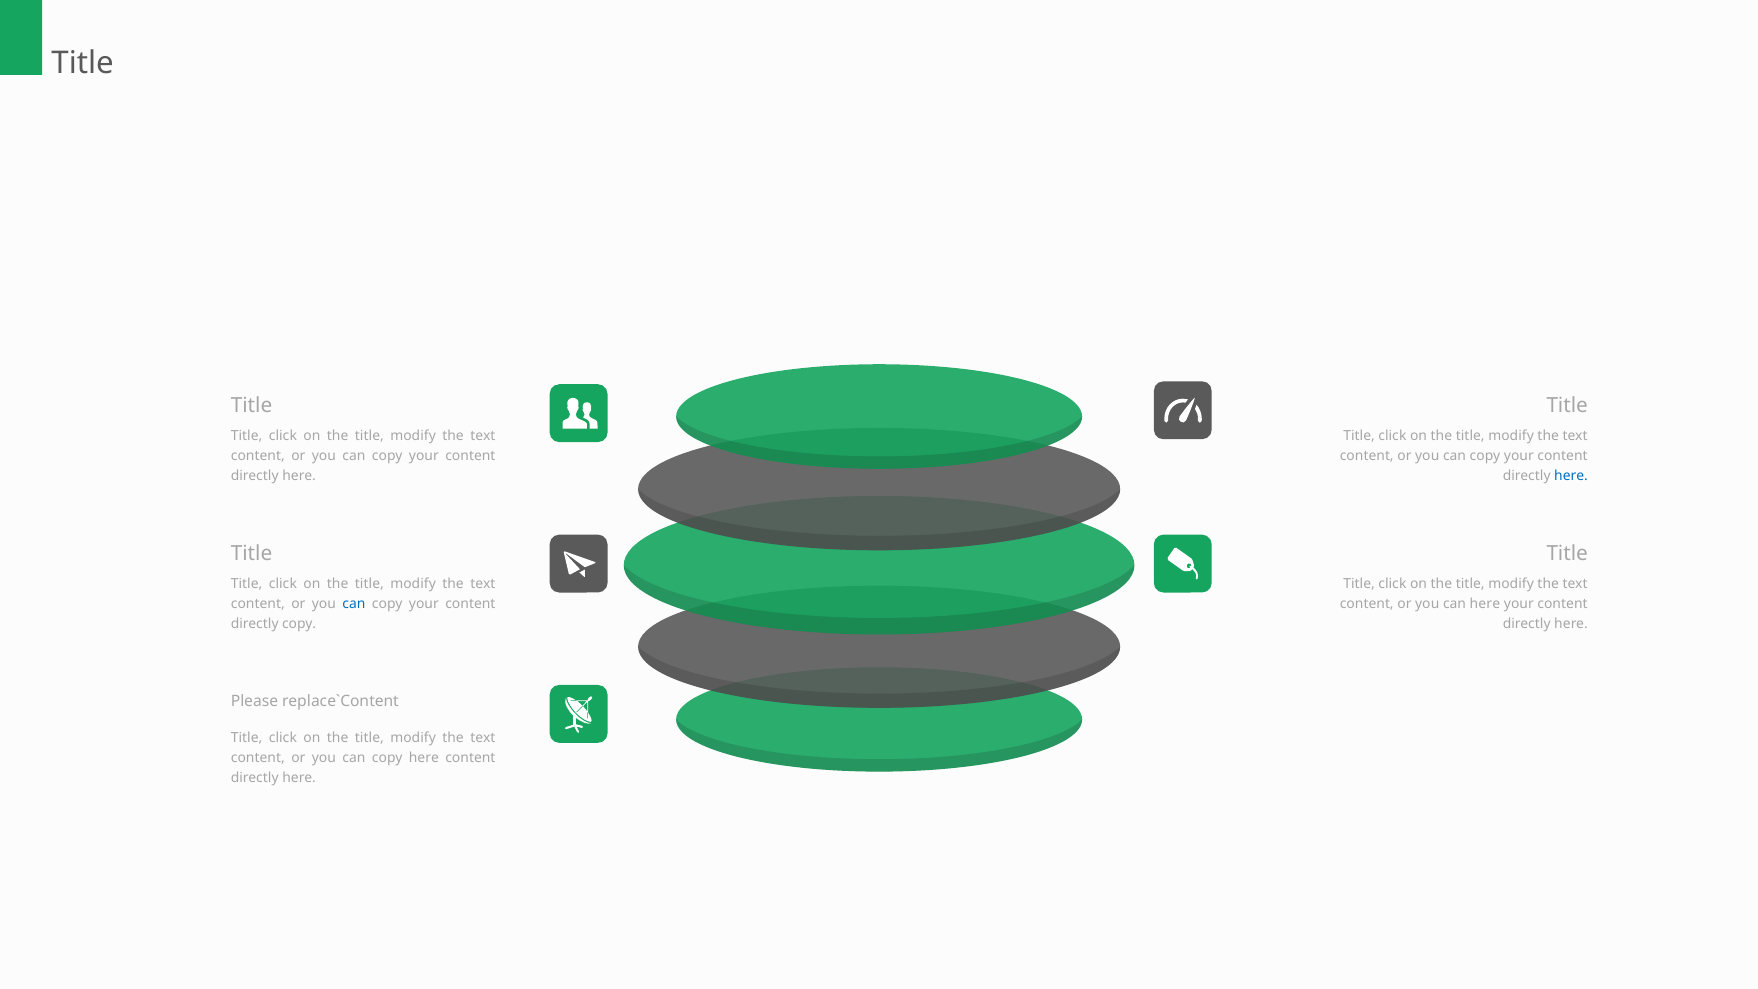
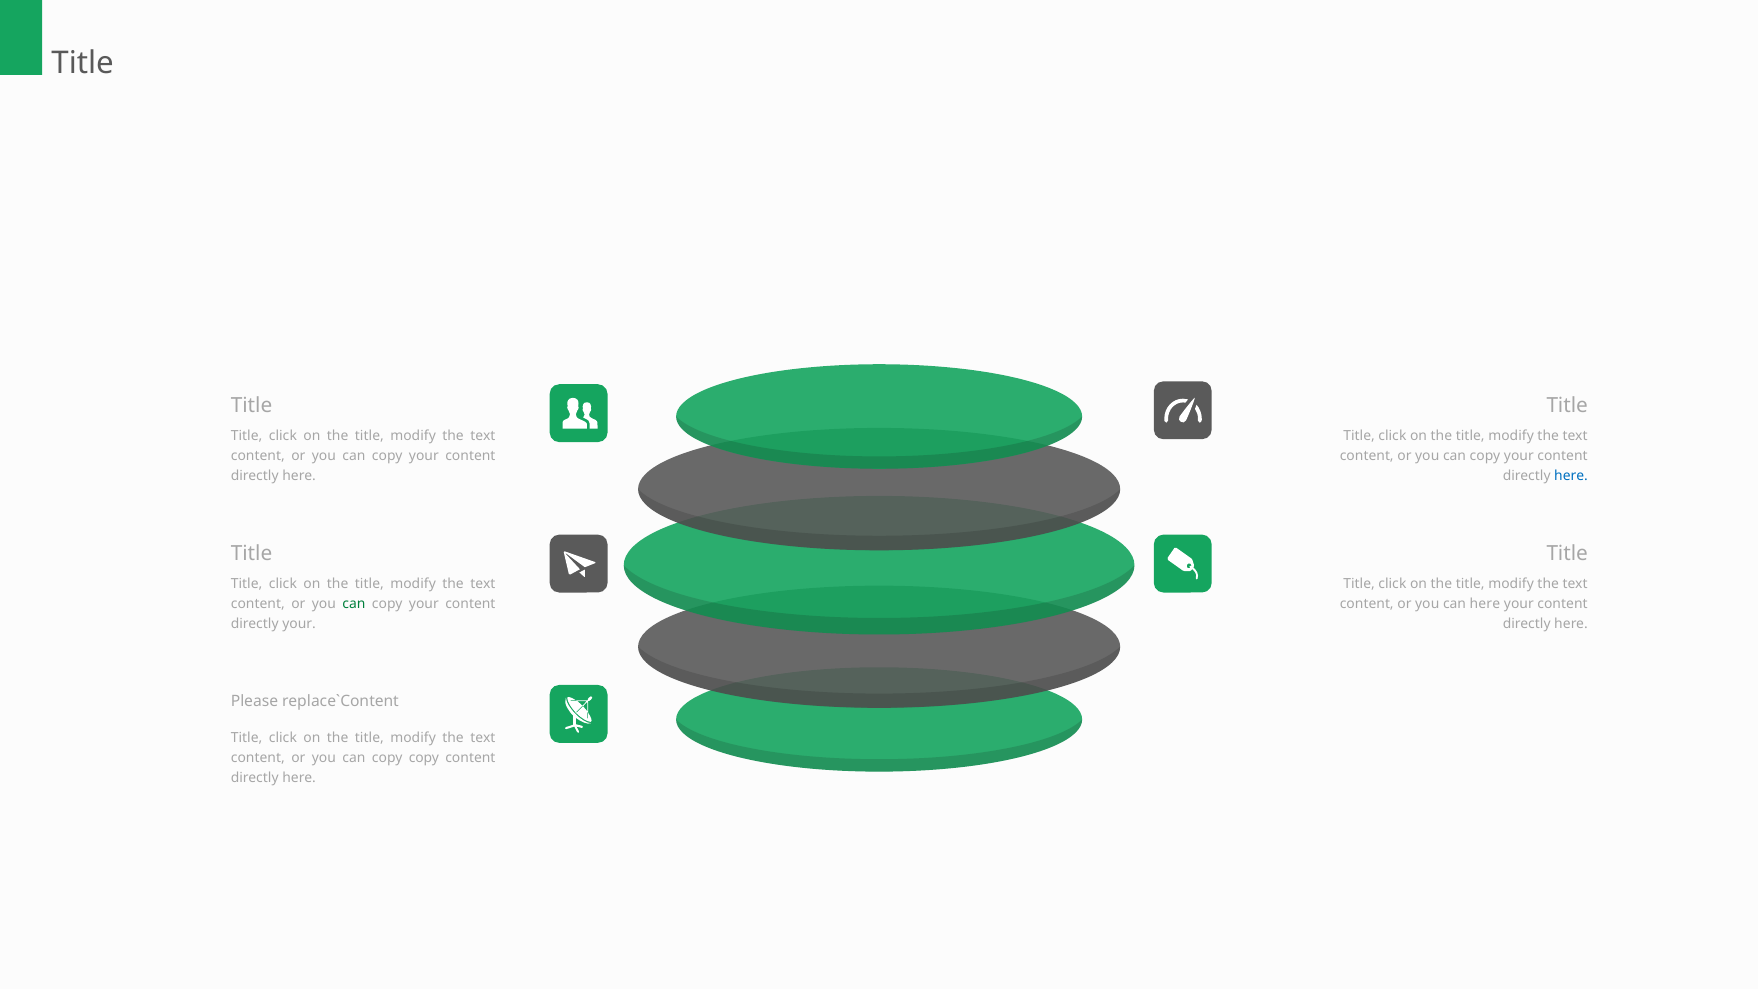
can colour: blue -> green (354, 604)
directly copy: copy -> your (299, 624)
copy here: here -> copy (424, 758)
